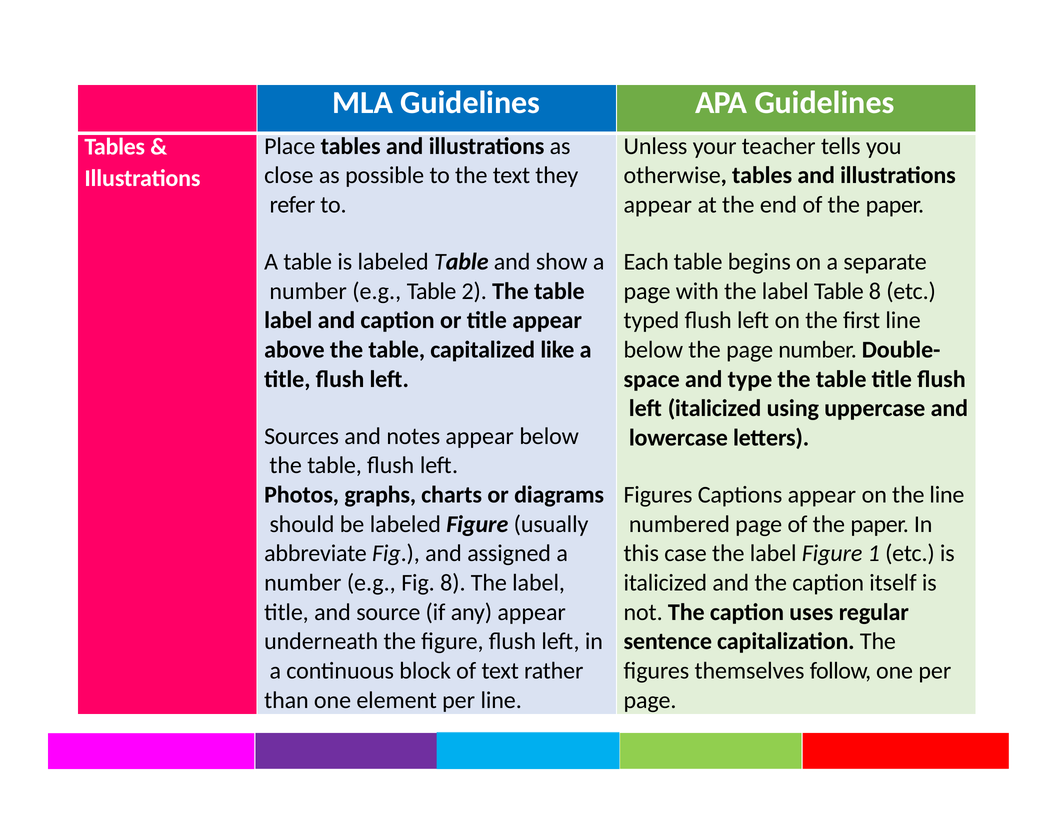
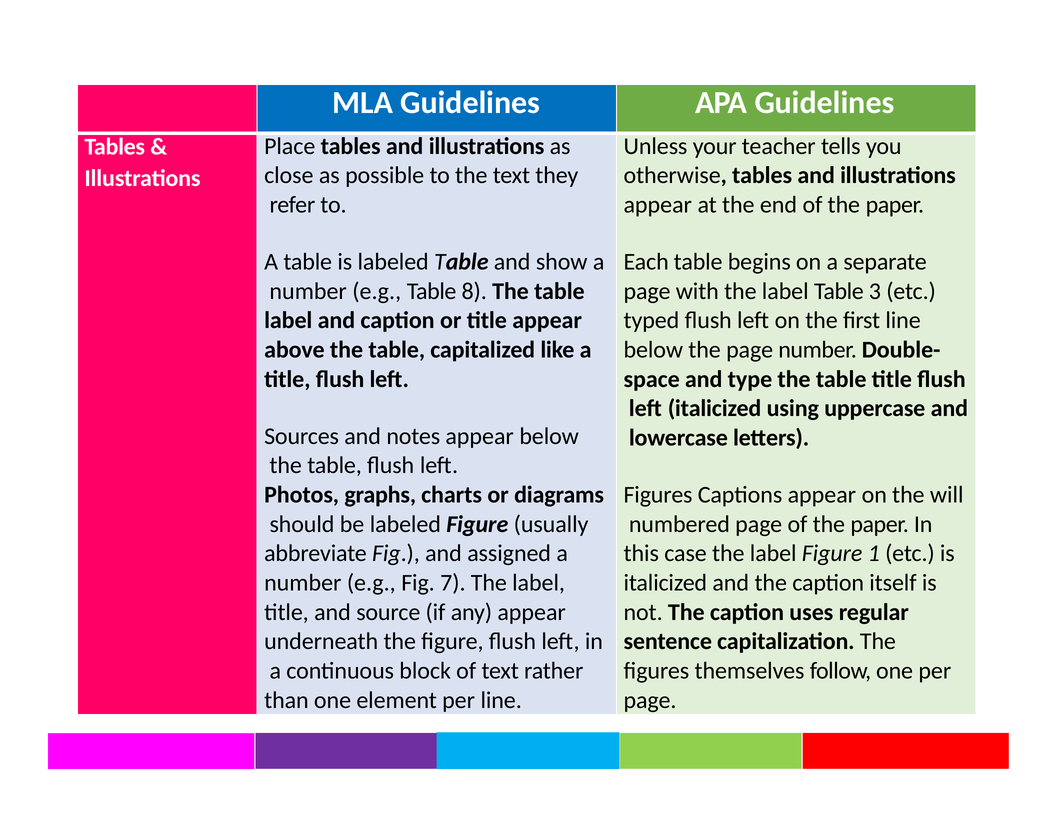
2: 2 -> 8 (474, 291)
Table 8: 8 -> 3 (875, 291)
the line: line -> will (947, 495)
Fig 8: 8 -> 7 (453, 583)
